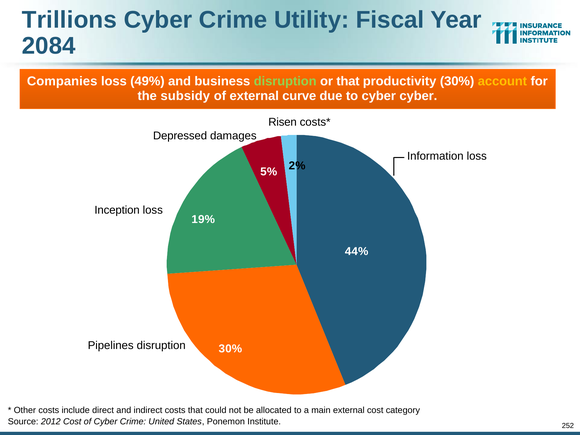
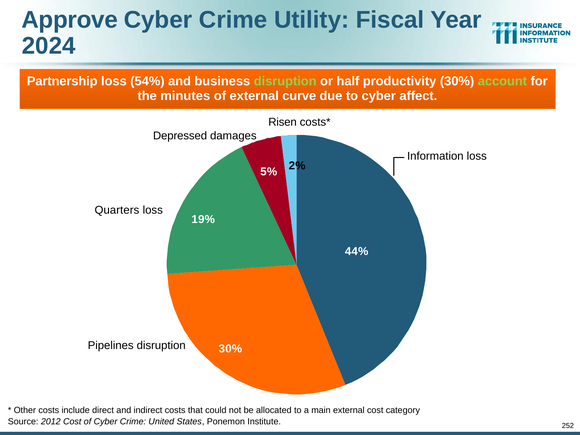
Trillions: Trillions -> Approve (70, 20)
2084: 2084 -> 2024 (49, 46)
Companies: Companies -> Partnership (62, 81)
49%: 49% -> 54% (147, 81)
or that: that -> half (348, 81)
account colour: yellow -> light green (502, 81)
subsidy: subsidy -> minutes (185, 96)
cyber cyber: cyber -> affect (418, 96)
Inception: Inception -> Quarters (117, 210)
